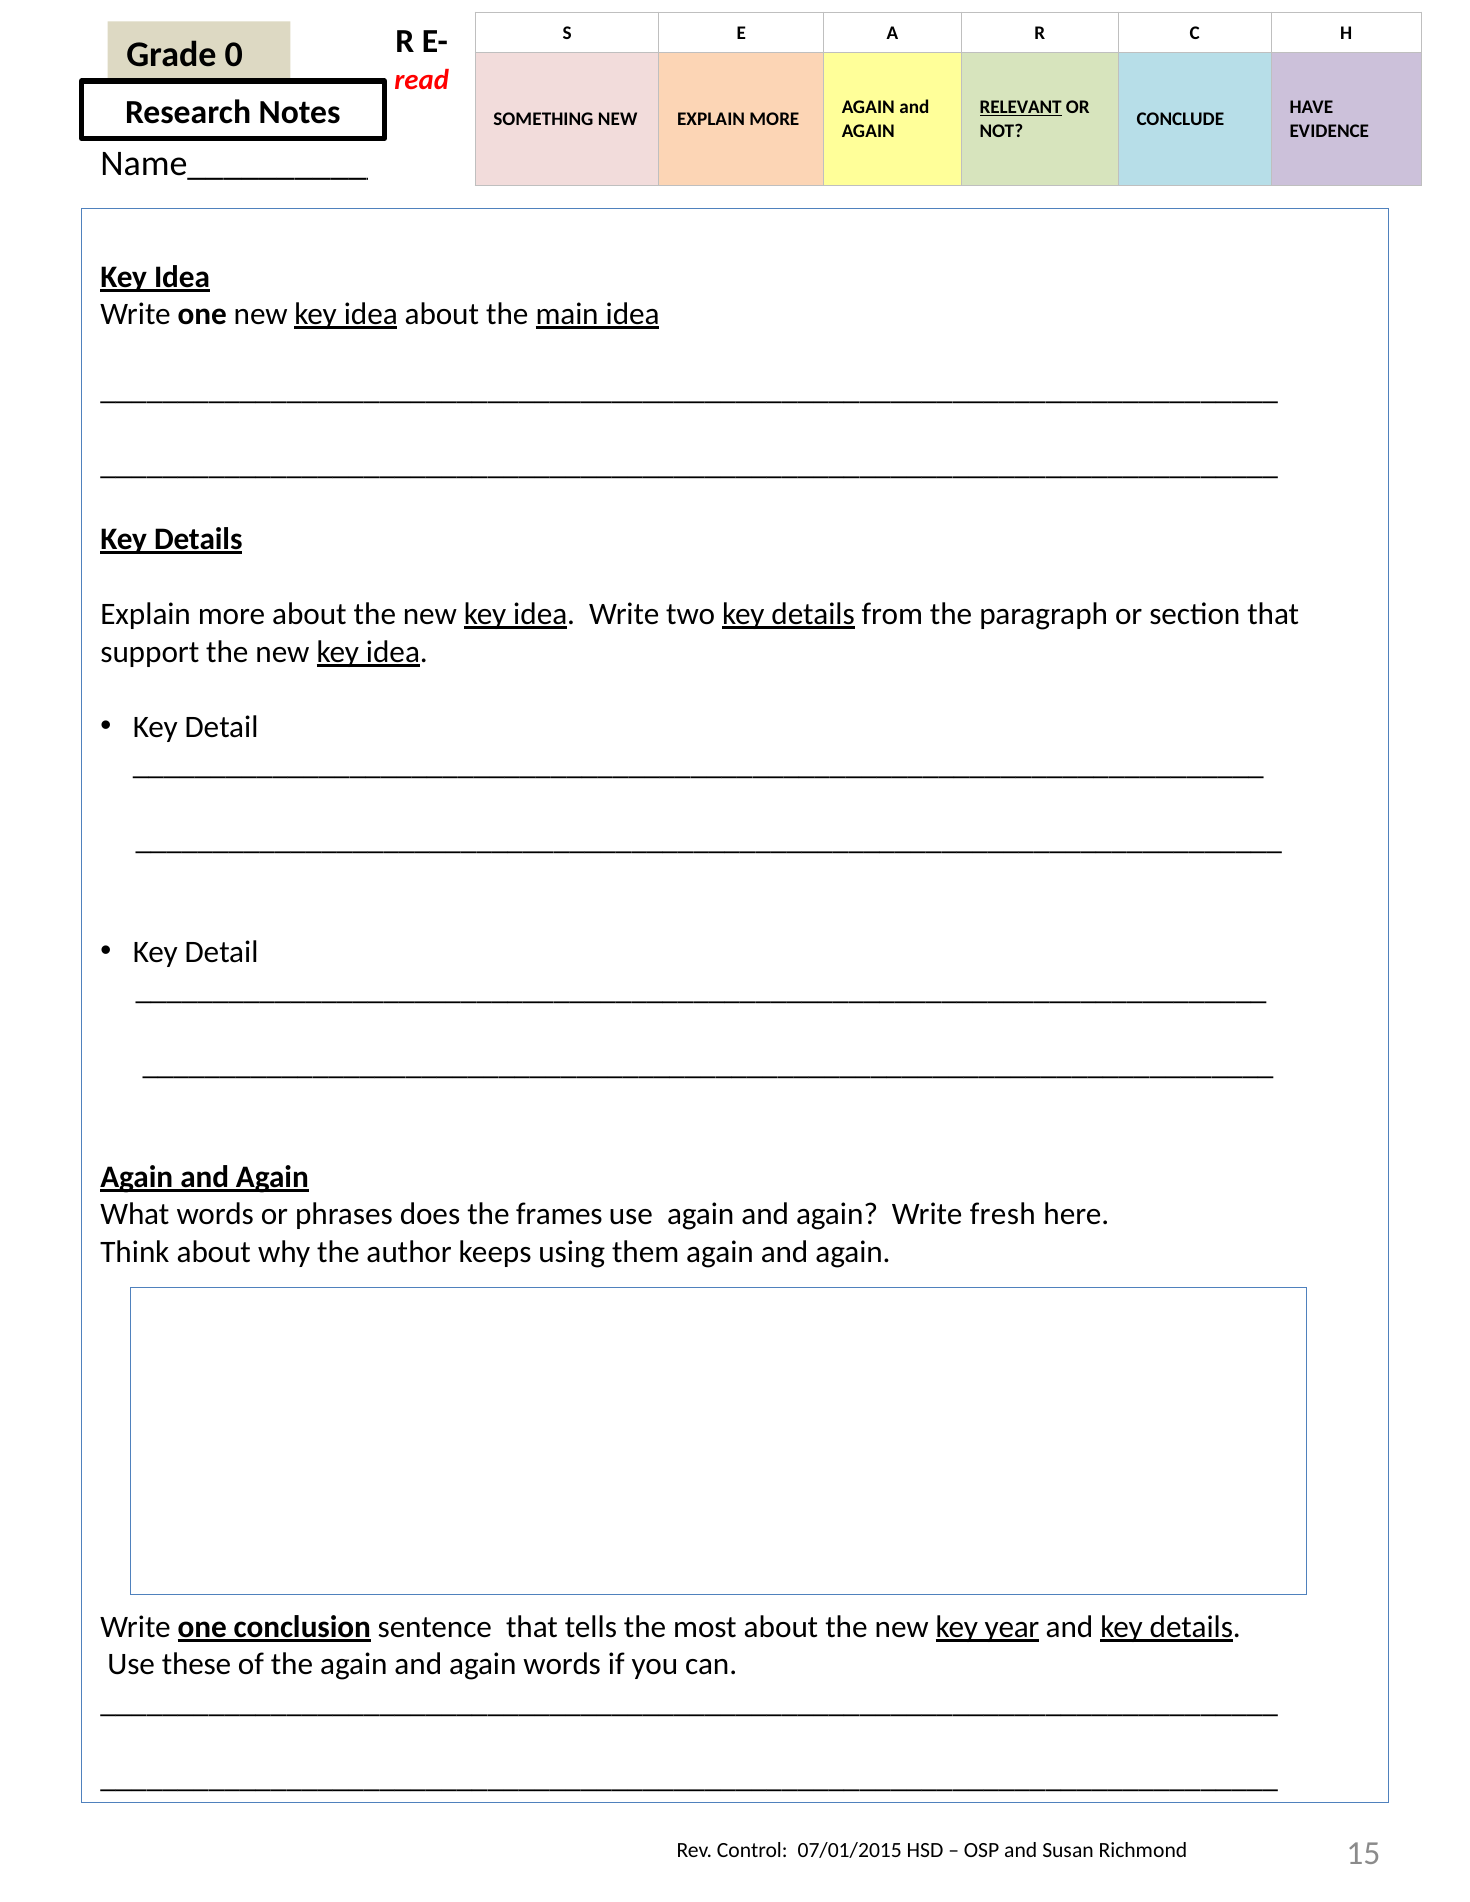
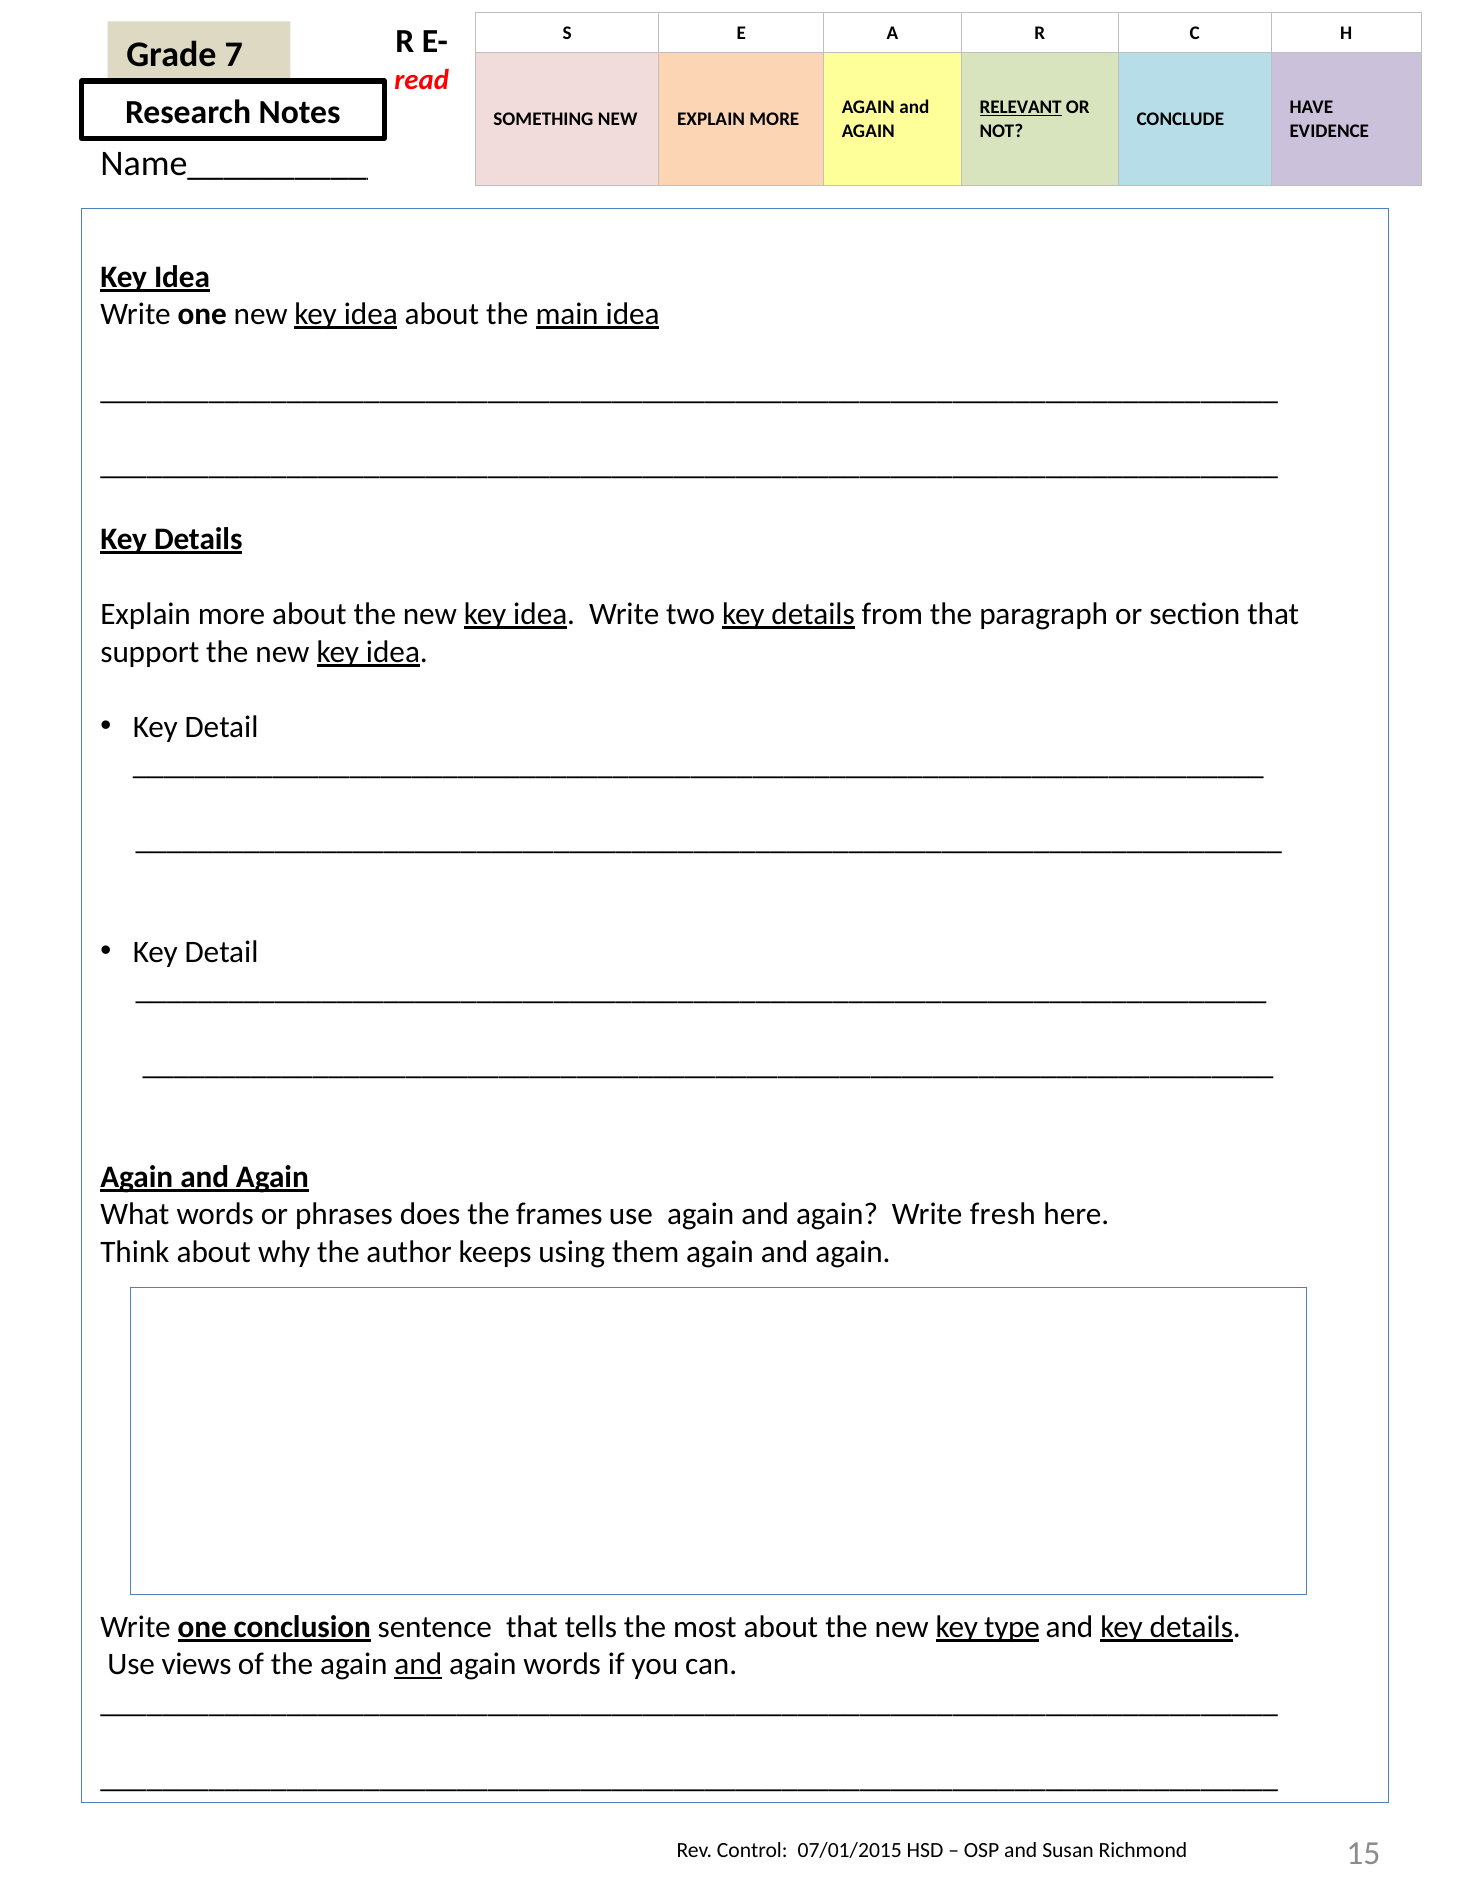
0: 0 -> 7 (234, 55)
year: year -> type (1012, 1627)
these: these -> views (197, 1665)
and underline: none -> present (418, 1665)
